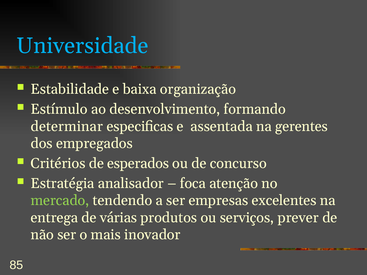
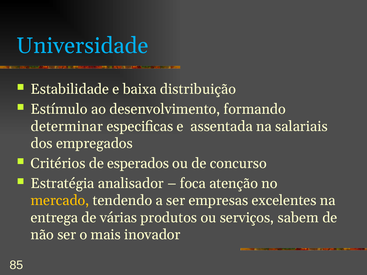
organização: organização -> distribuição (198, 89)
gerentes: gerentes -> salariais (301, 126)
mercado colour: light green -> yellow (60, 201)
prever: prever -> sabem (298, 218)
